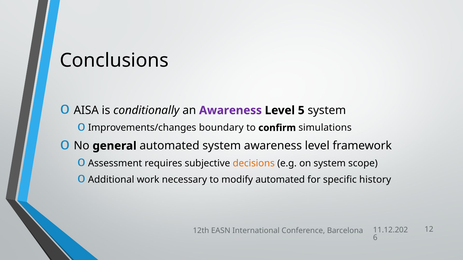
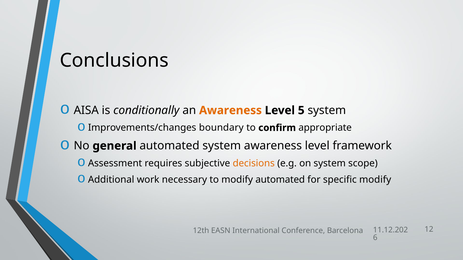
Awareness colour: purple -> orange (230, 111)
simulations: simulations -> appropriate (325, 128)
specific history: history -> modify (375, 180)
